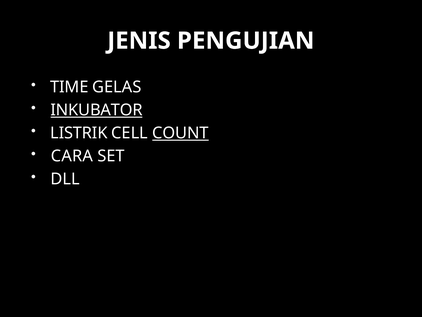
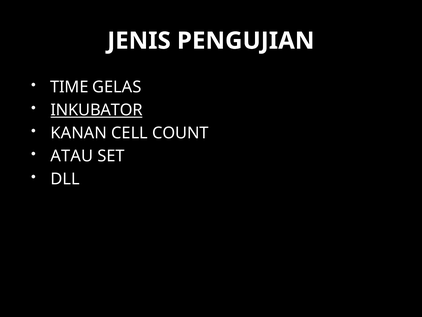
LISTRIK: LISTRIK -> KANAN (79, 133)
COUNT underline: present -> none (180, 133)
CARA: CARA -> ATAU (72, 156)
